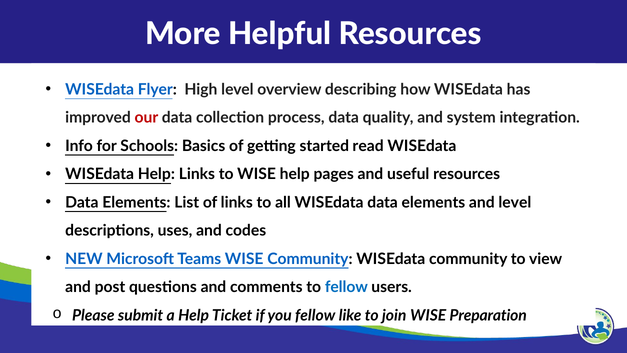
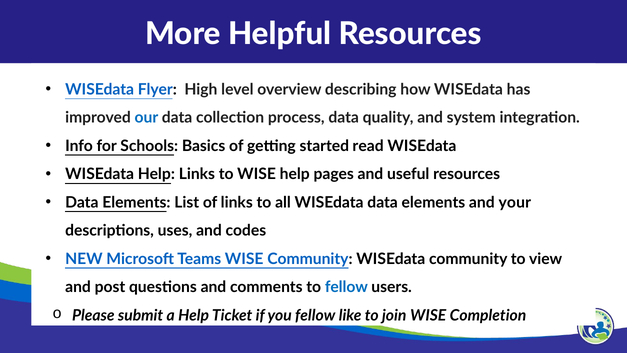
our colour: red -> blue (146, 118)
and level: level -> your (515, 202)
Preparation: Preparation -> Completion (488, 315)
